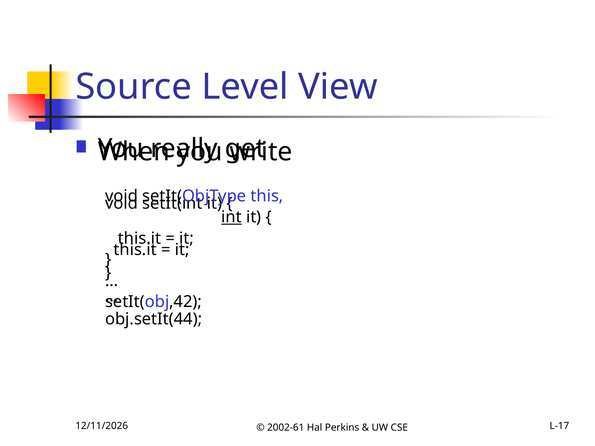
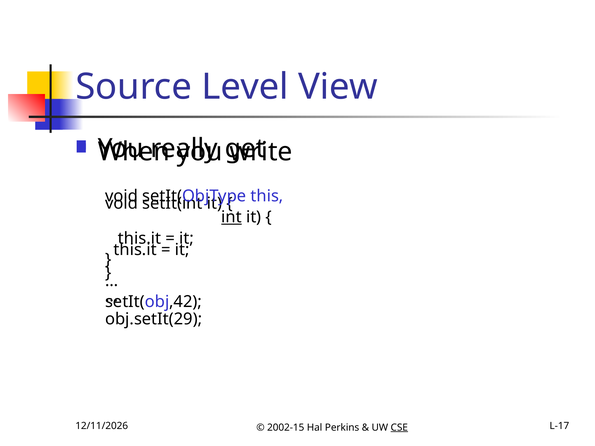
obj.setIt(44: obj.setIt(44 -> obj.setIt(29 (154, 319)
2002-61: 2002-61 -> 2002-15 (286, 428)
CSE underline: none -> present (399, 428)
